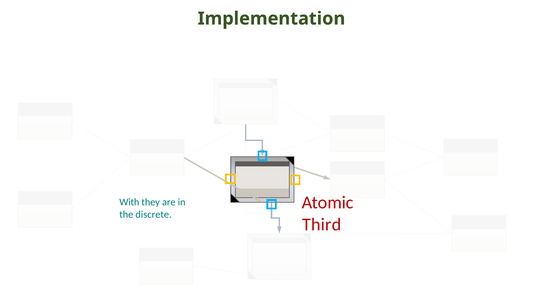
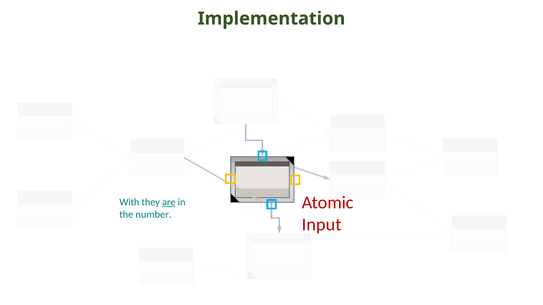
are underline: none -> present (169, 203)
discrete: discrete -> number (154, 215)
Third: Third -> Input (322, 225)
